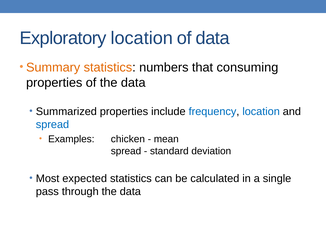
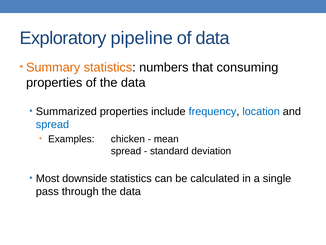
Exploratory location: location -> pipeline (142, 38)
expected: expected -> downside (85, 178)
